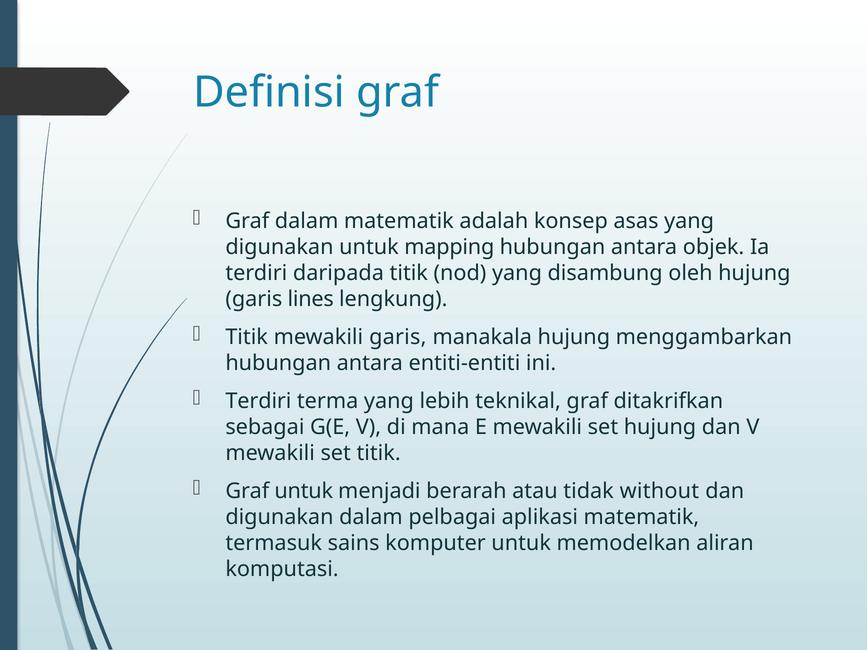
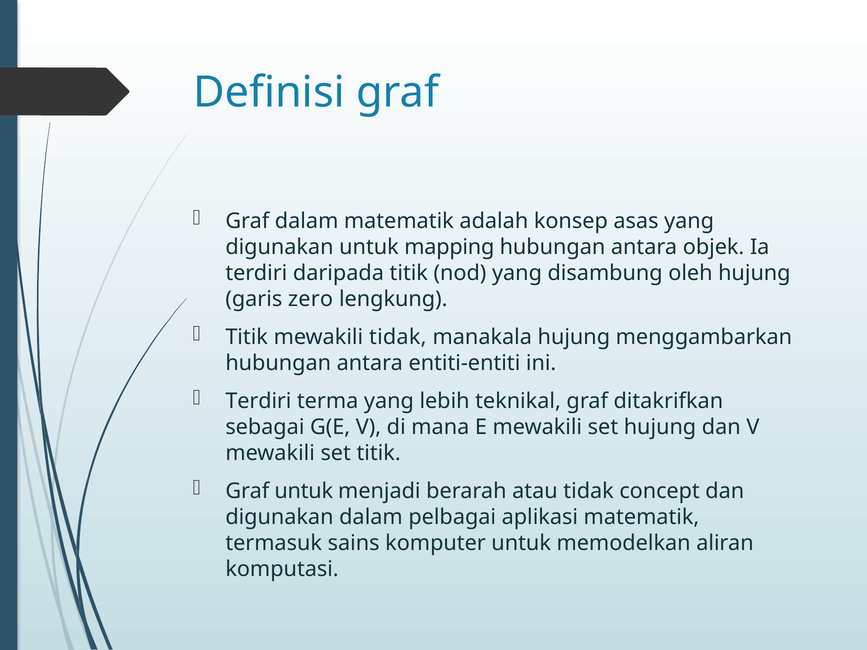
lines: lines -> zero (311, 299)
mewakili garis: garis -> tidak (398, 337)
without: without -> concept (660, 491)
